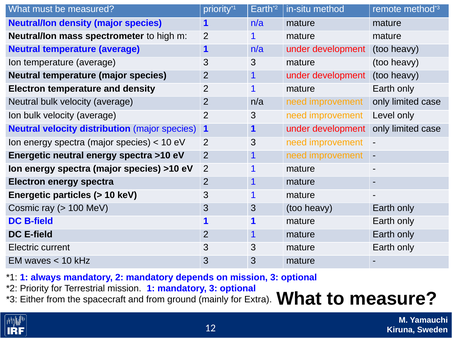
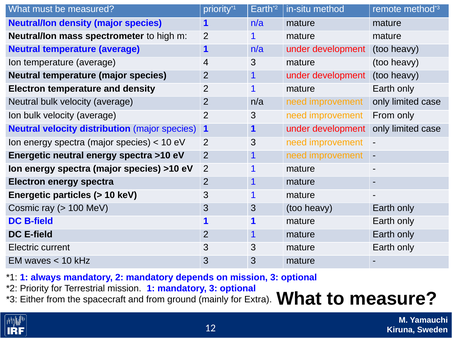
average 3: 3 -> 4 (206, 62)
improvement Level: Level -> From (384, 116)
